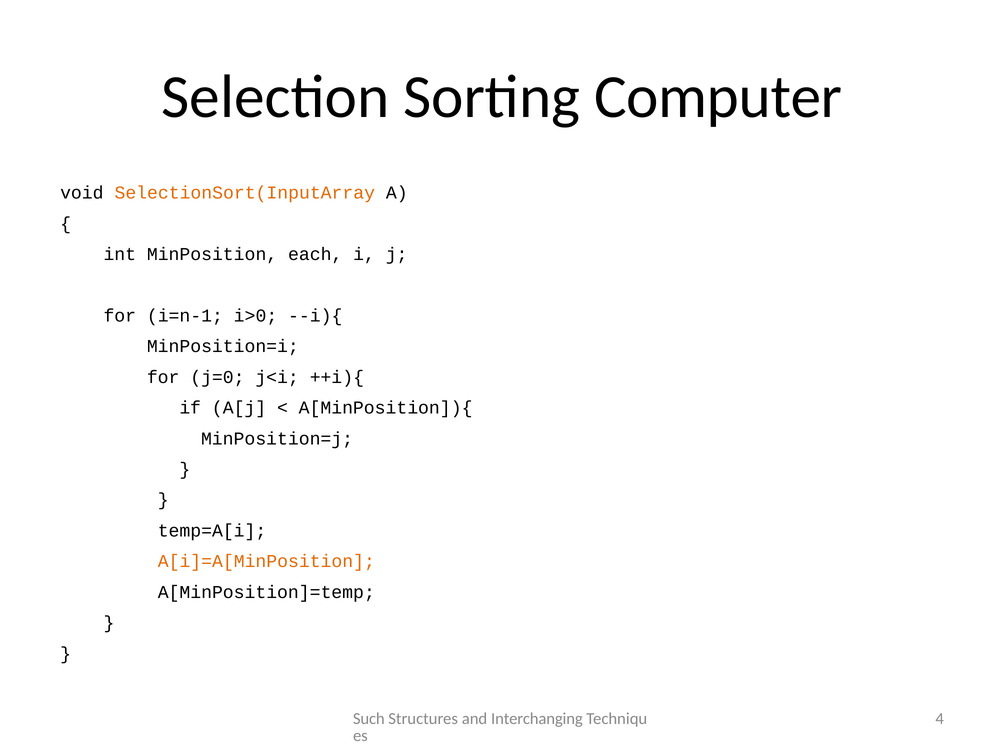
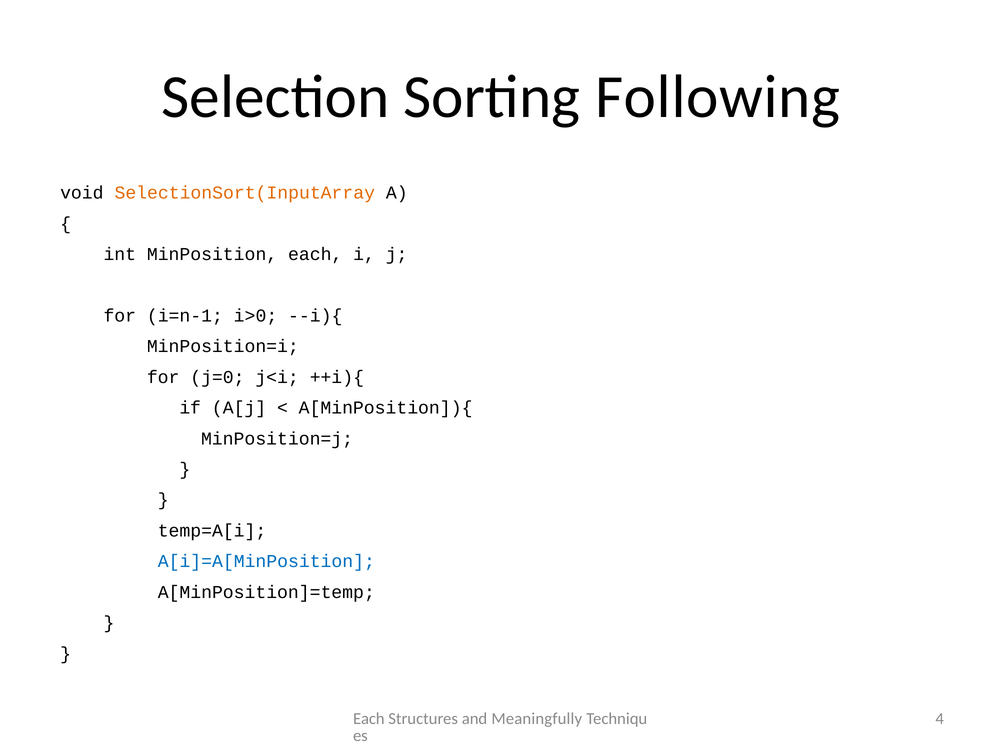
Computer: Computer -> Following (718, 97)
A[i]=A[MinPosition colour: orange -> blue (266, 561)
Such: Such -> Each (369, 719)
Interchanging: Interchanging -> Meaningfully (537, 719)
